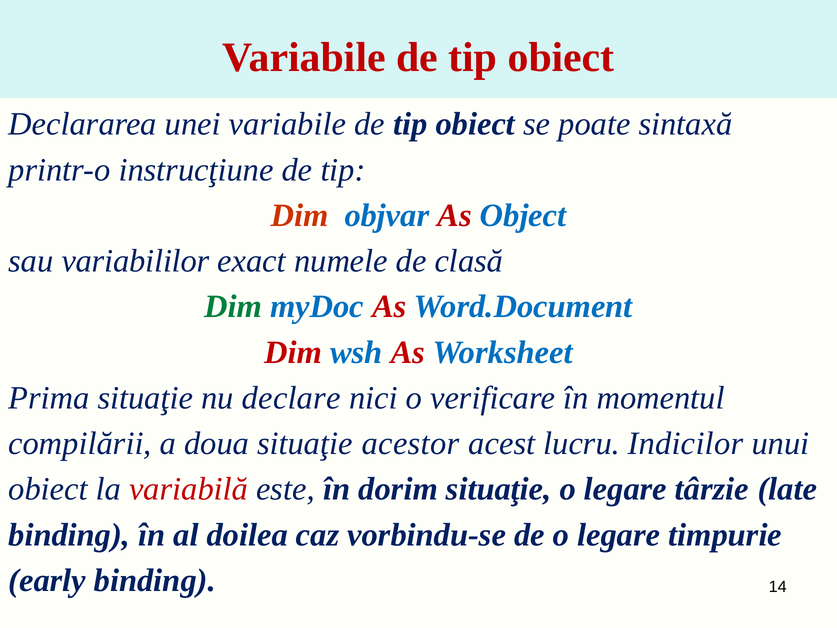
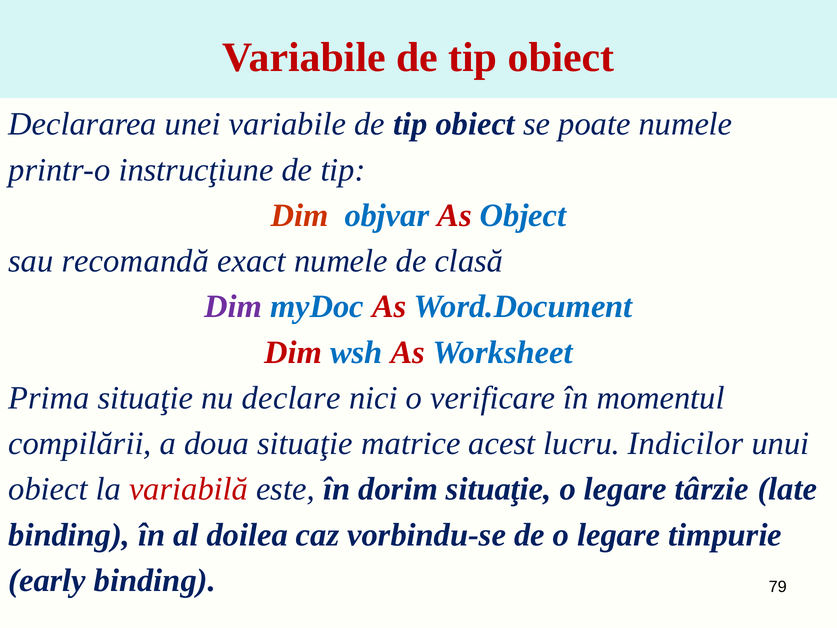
poate sintaxă: sintaxă -> numele (685, 124)
variabililor: variabililor -> recomandă (135, 261)
Dim colour: green -> purple (233, 307)
acestor: acestor -> matrice (411, 443)
14: 14 -> 79 (778, 587)
